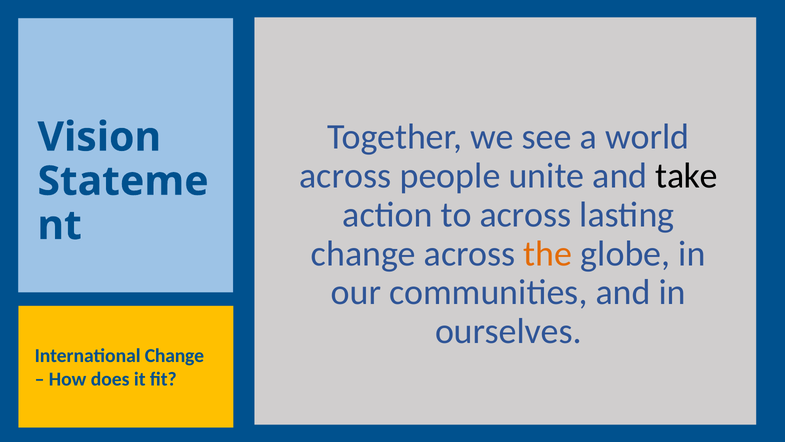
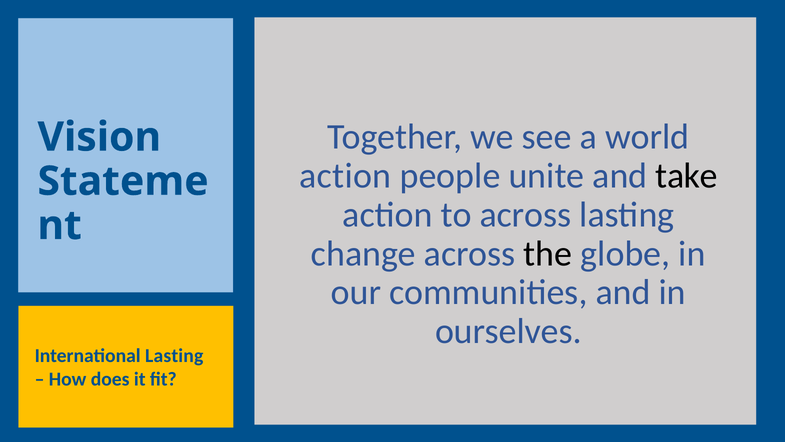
across: across -> action (345, 176)
the colour: orange -> black (548, 253)
International Change: Change -> Lasting (174, 355)
